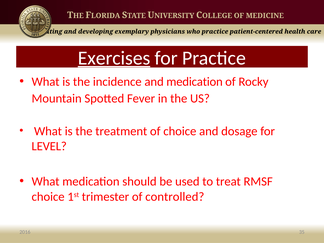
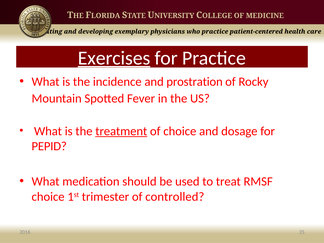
and medication: medication -> prostration (195, 82)
treatment underline: none -> present (121, 131)
LEVEL: LEVEL -> PEPID (49, 146)
